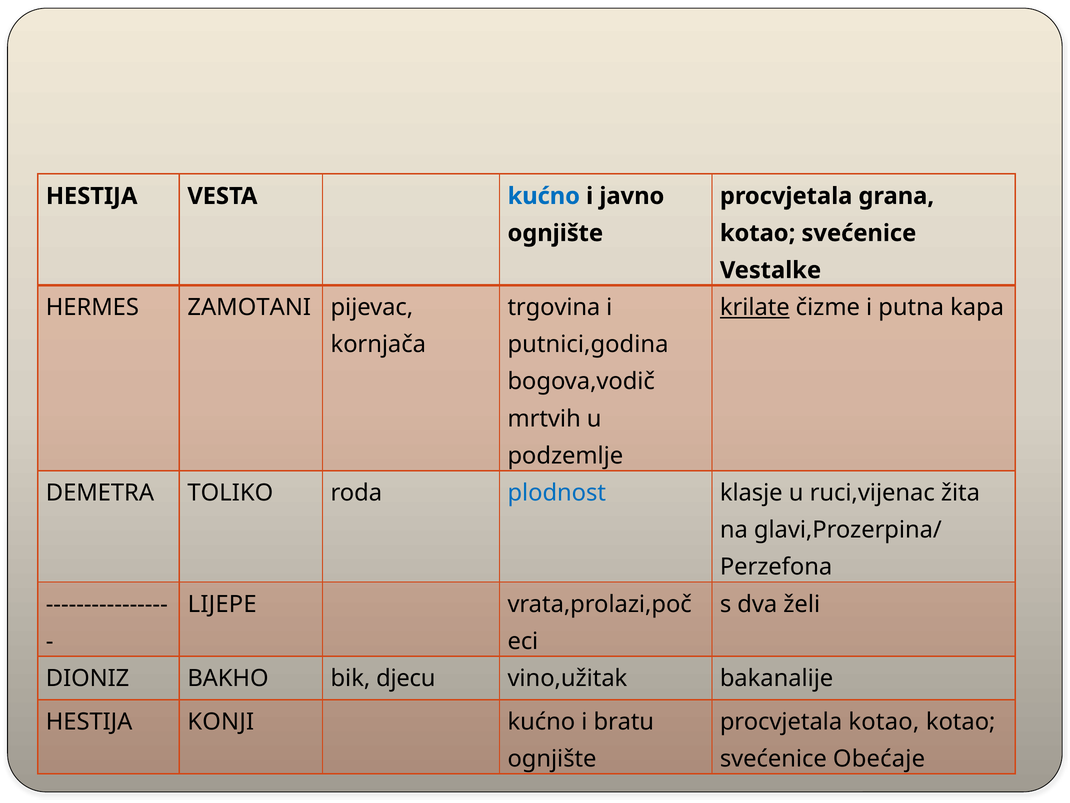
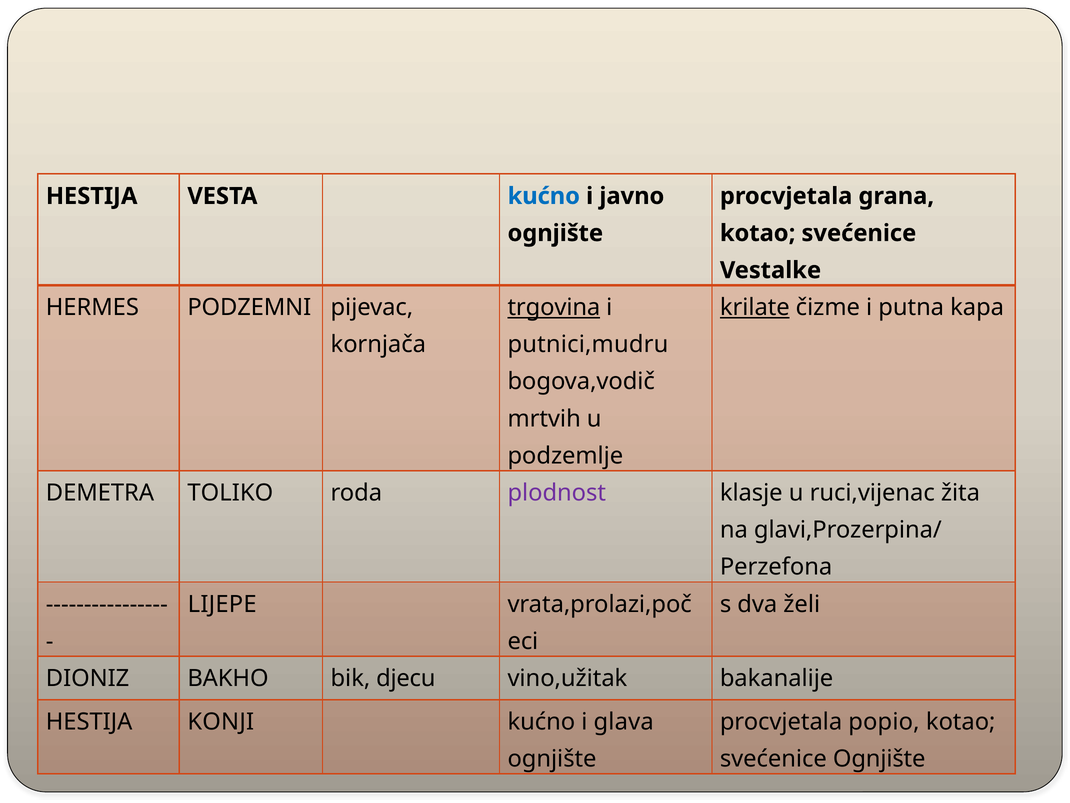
ZAMOTANI: ZAMOTANI -> PODZEMNI (249, 307)
trgovina underline: none -> present (554, 307)
putnici,godina: putnici,godina -> putnici,mudru (588, 344)
plodnost colour: blue -> purple (557, 493)
bratu: bratu -> glava (624, 721)
procvjetala kotao: kotao -> popio (884, 721)
svećenice Obećaje: Obećaje -> Ognjište (879, 759)
